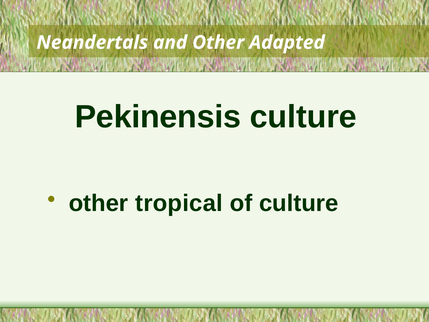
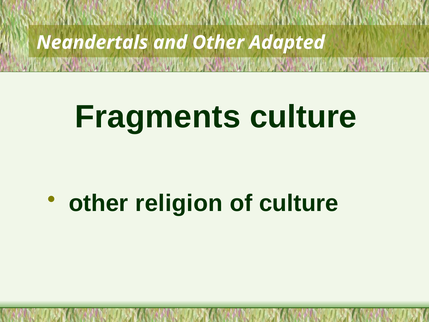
Pekinensis: Pekinensis -> Fragments (158, 117)
tropical: tropical -> religion (179, 203)
